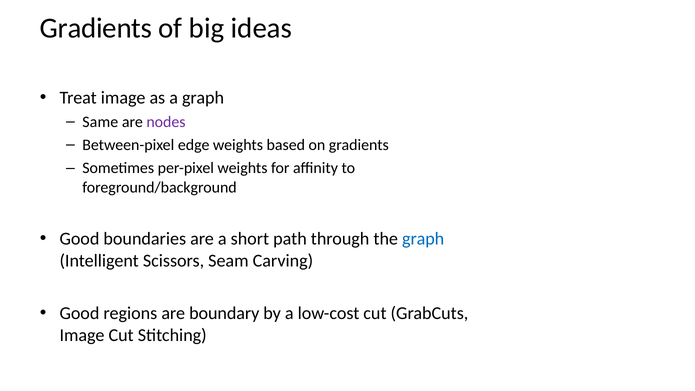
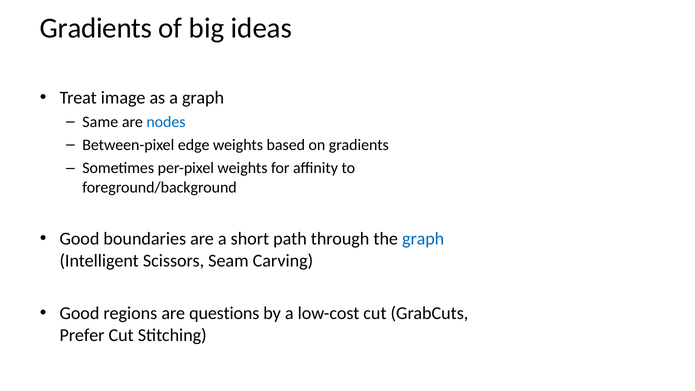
nodes colour: purple -> blue (166, 122)
boundary: boundary -> questions (224, 313)
Image: Image -> Prefer (82, 335)
